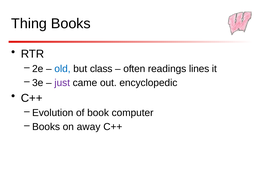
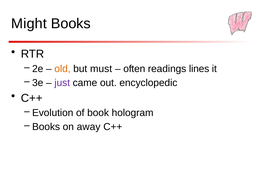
Thing: Thing -> Might (29, 24)
old colour: blue -> orange (62, 69)
class: class -> must (101, 69)
computer: computer -> hologram (133, 113)
